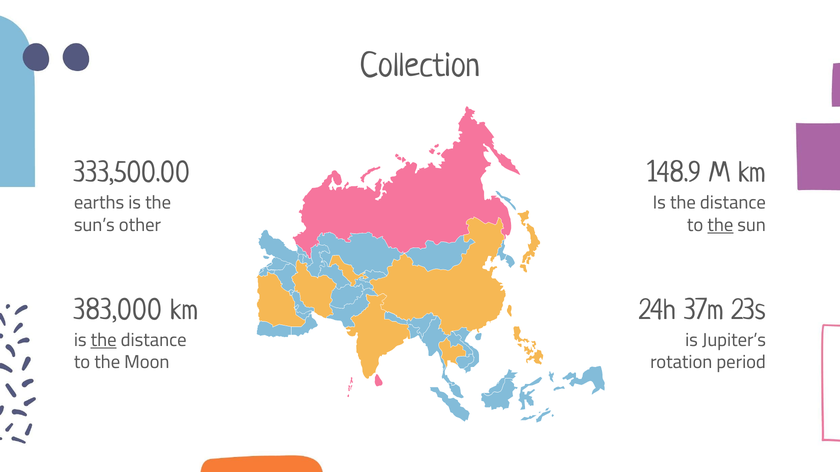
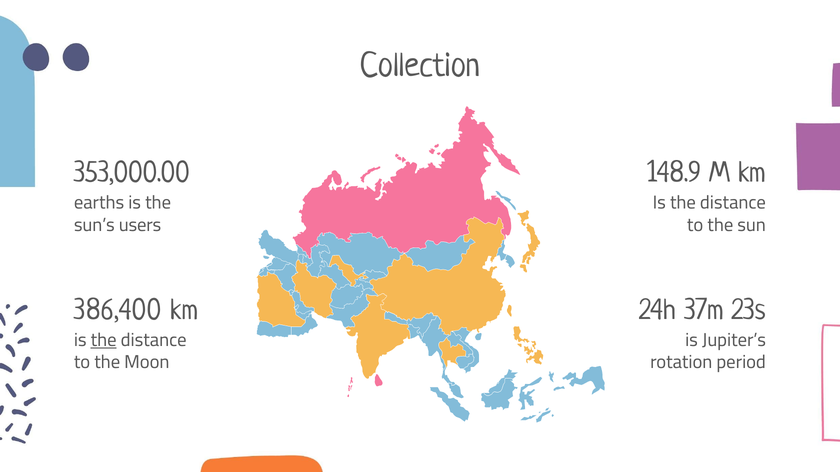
333,500.00: 333,500.00 -> 353,000.00 (132, 173)
other: other -> users (140, 225)
the underline: present -> none (720, 225)
383,000: 383,000 -> 386,400 (118, 310)
